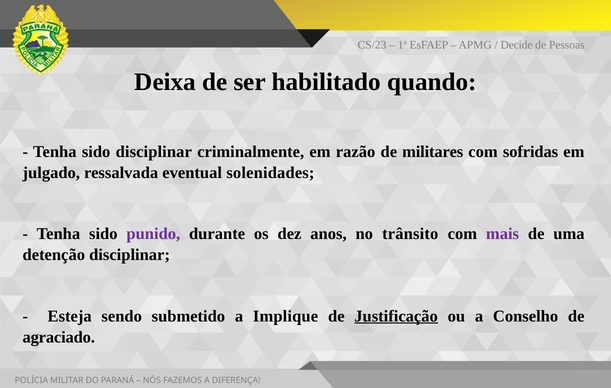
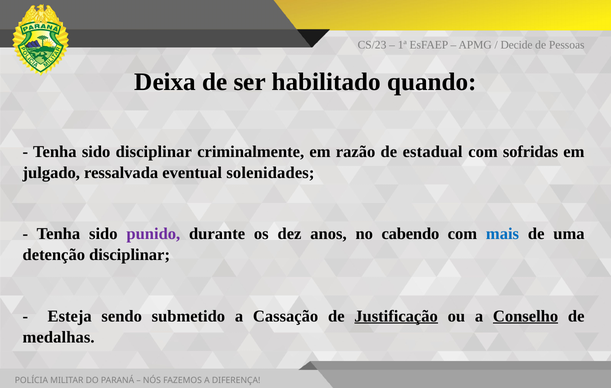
militares: militares -> estadual (433, 152)
trânsito: trânsito -> cabendo (410, 234)
mais colour: purple -> blue (503, 234)
Implique: Implique -> Cassação (286, 316)
Conselho underline: none -> present (526, 316)
agraciado: agraciado -> medalhas (59, 337)
